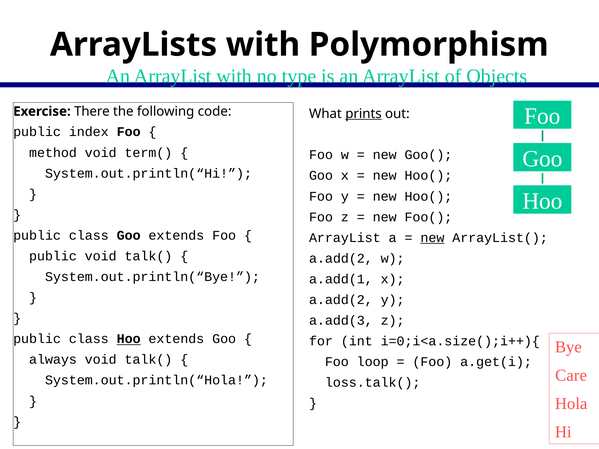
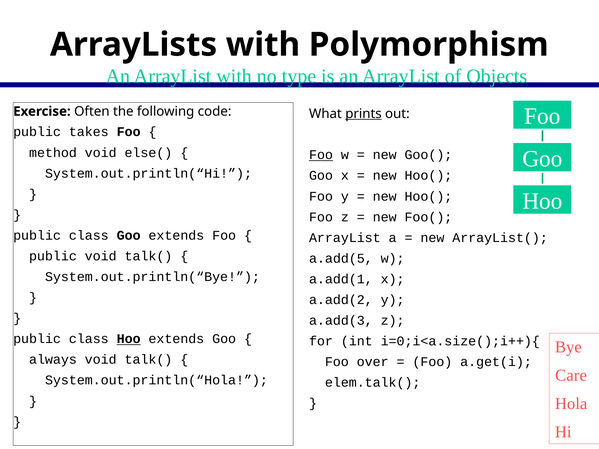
There: There -> Often (92, 111)
index: index -> takes (89, 132)
term(: term( -> else( (148, 153)
Foo underline: none -> present (321, 155)
new underline: present -> none (432, 238)
a.add(2: a.add(2 -> a.add(5 (341, 259)
loop: loop -> over (373, 362)
loss.talk(: loss.talk( -> elem.talk( (373, 383)
